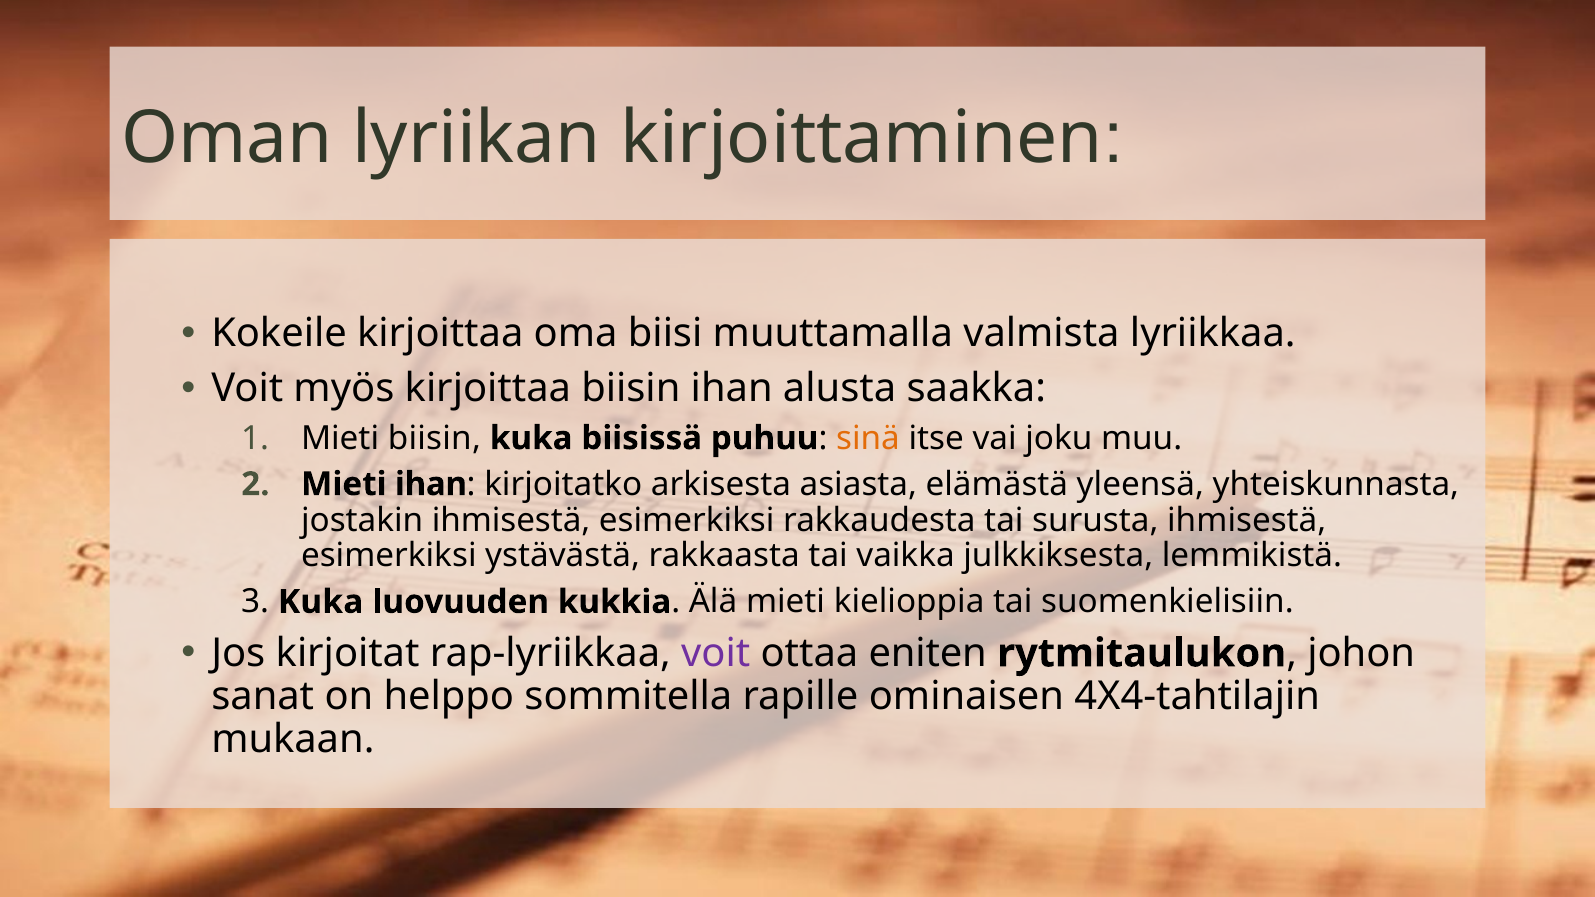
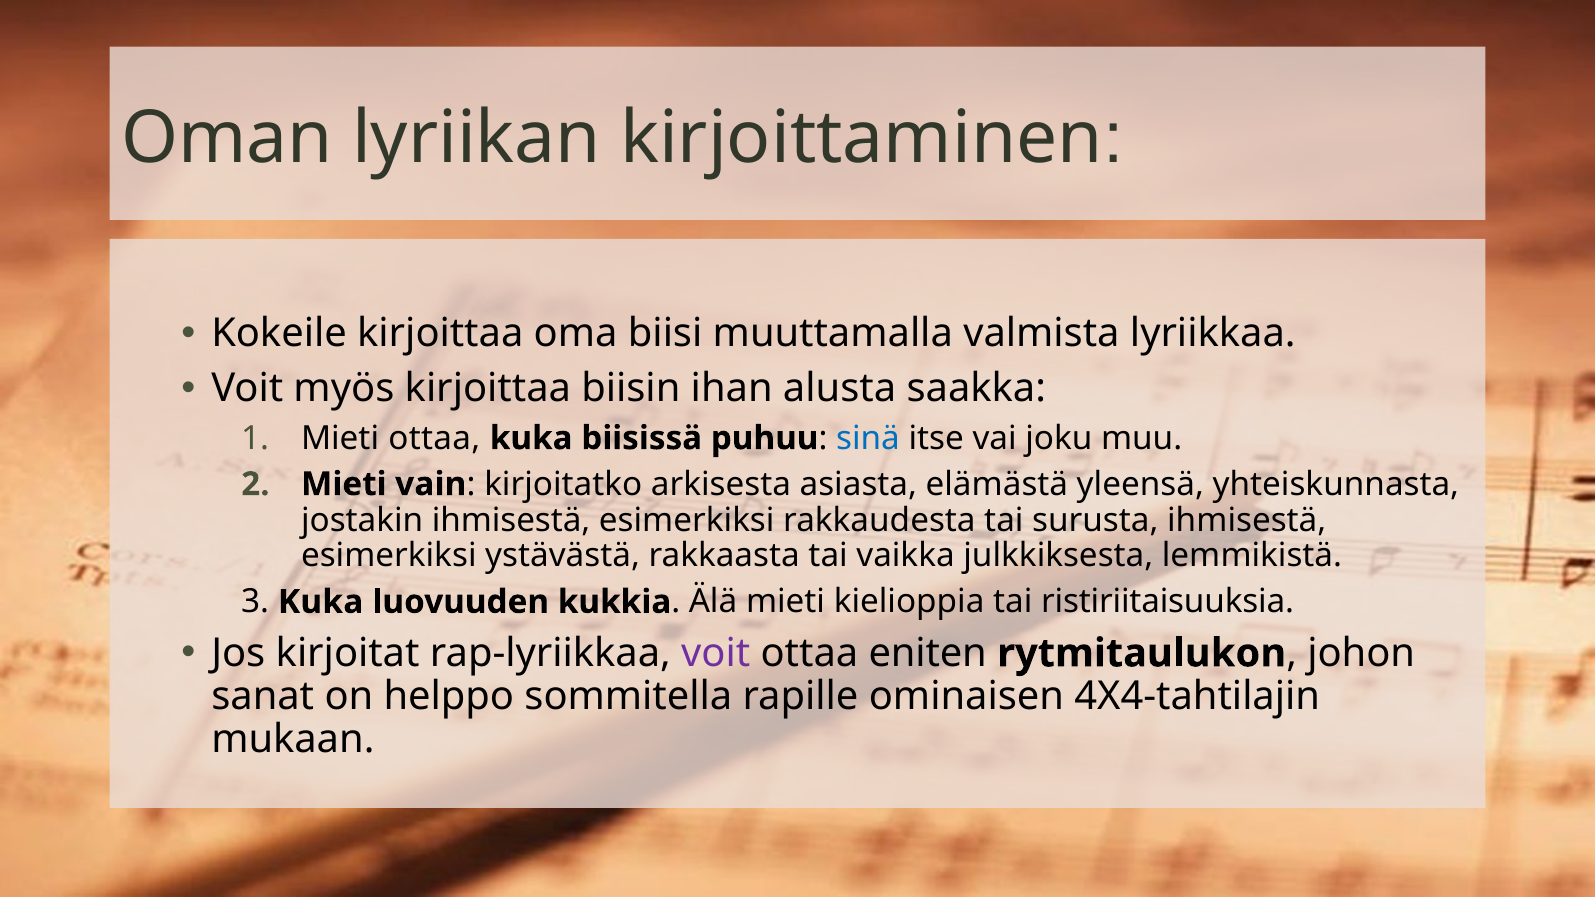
Mieti biisin: biisin -> ottaa (434, 438)
sinä colour: orange -> blue (868, 438)
Mieti ihan: ihan -> vain (431, 484)
suomenkielisiin: suomenkielisiin -> ristiriitaisuuksia (1168, 602)
